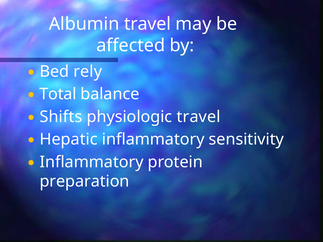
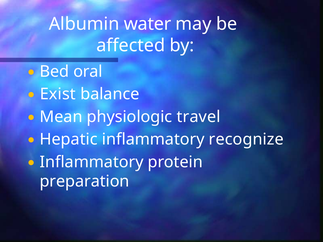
Albumin travel: travel -> water (147, 24)
rely: rely -> oral (88, 72)
Total: Total -> Exist (58, 94)
Shifts: Shifts -> Mean (61, 117)
sensitivity: sensitivity -> recognize (246, 139)
